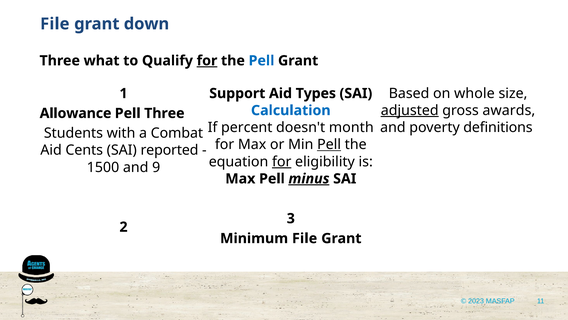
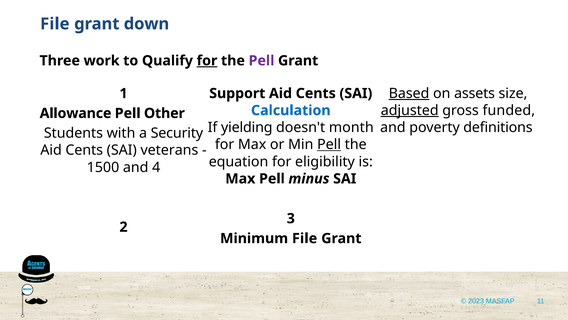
what: what -> work (102, 61)
Pell colour: blue -> purple (261, 61)
Based underline: none -> present (409, 93)
whole: whole -> assets (475, 93)
Types: Types -> Cents (316, 93)
awards: awards -> funded (509, 110)
Pell Three: Three -> Other (164, 113)
percent: percent -> yielding (247, 127)
Combat: Combat -> Security (177, 133)
reported: reported -> veterans (169, 150)
for underline: present -> none (282, 161)
9: 9 -> 4 (156, 167)
minus underline: present -> none (309, 178)
